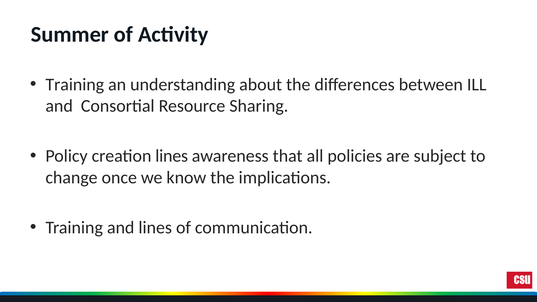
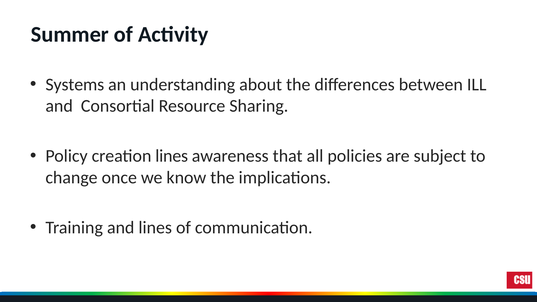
Training: Training -> Systems (75, 84)
